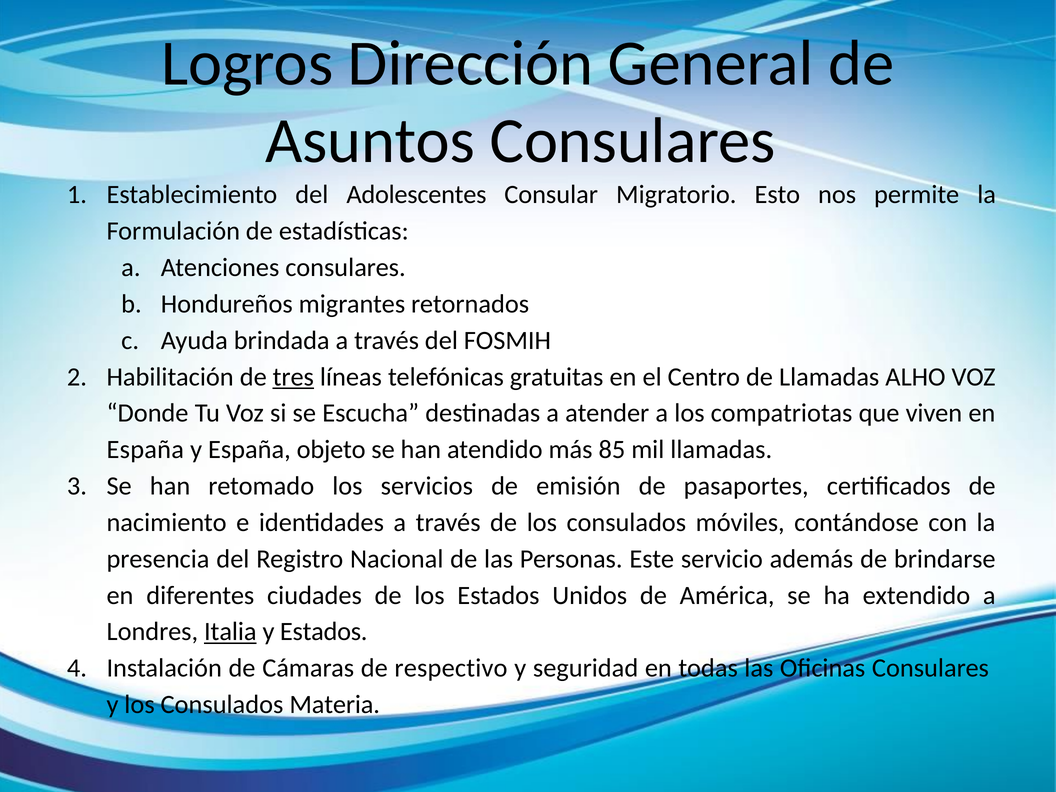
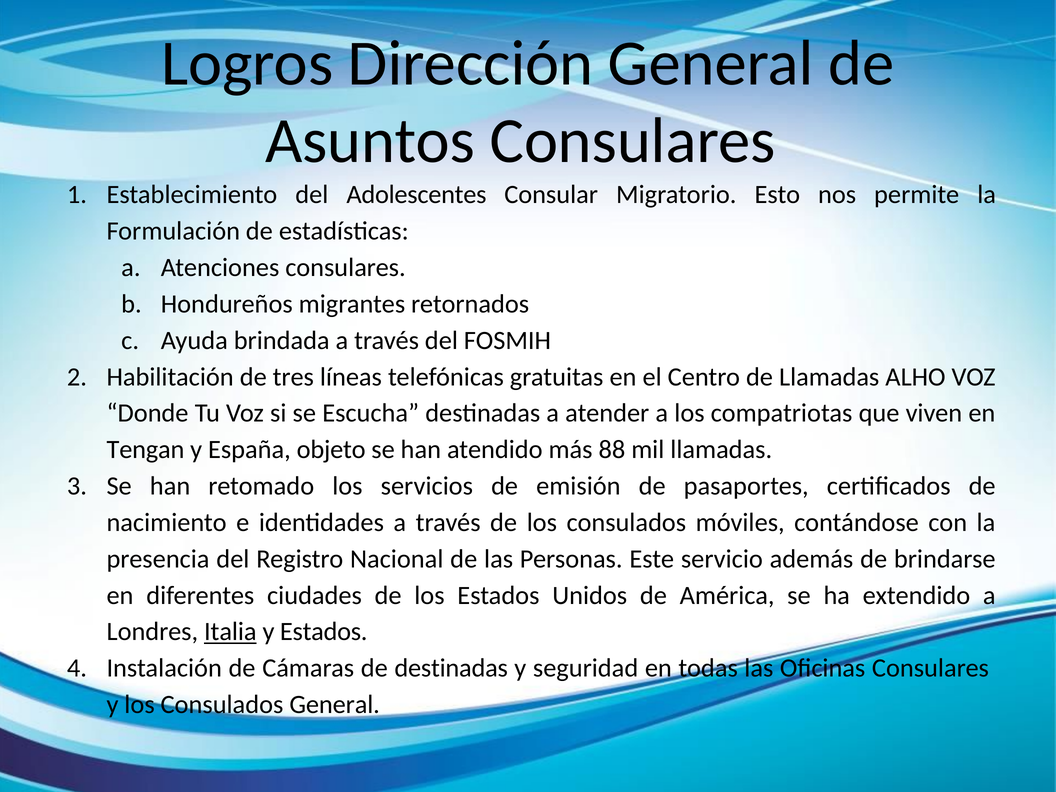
tres underline: present -> none (293, 377)
España: España -> Tengan (145, 450)
85: 85 -> 88 (612, 450)
de respectivo: respectivo -> destinadas (451, 668)
Consulados Materia: Materia -> General (335, 705)
